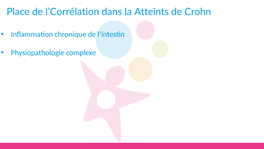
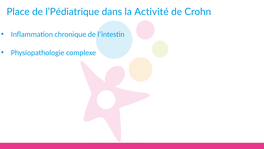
l’Corrélation: l’Corrélation -> l’Pédiatrique (72, 12)
Atteints: Atteints -> Activité (151, 12)
